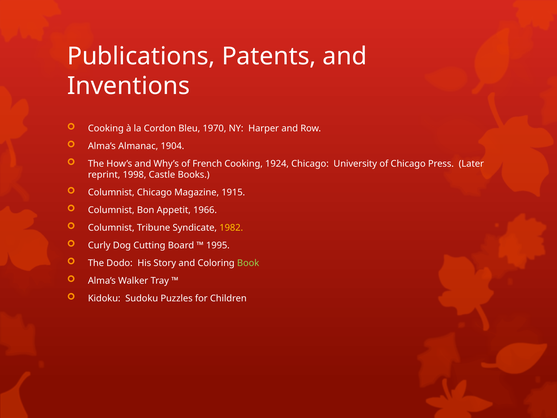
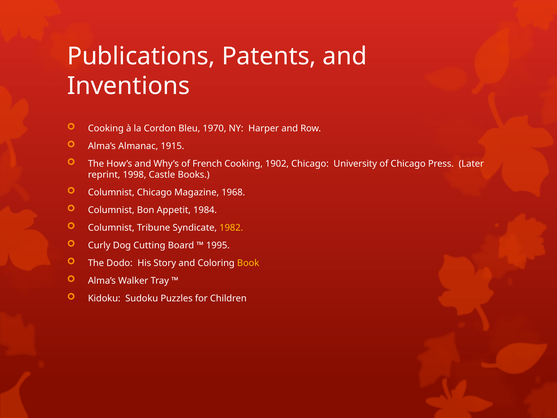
1904: 1904 -> 1915 (172, 146)
1924: 1924 -> 1902 (277, 164)
1915: 1915 -> 1968 (233, 192)
1966: 1966 -> 1984 (205, 210)
Book colour: light green -> yellow (248, 263)
